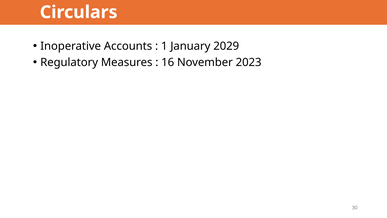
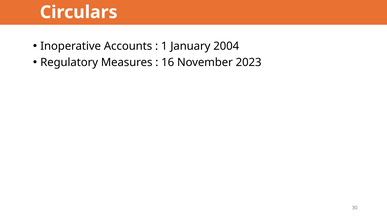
2029: 2029 -> 2004 (226, 46)
